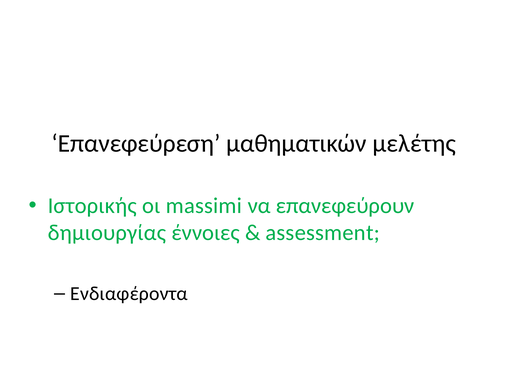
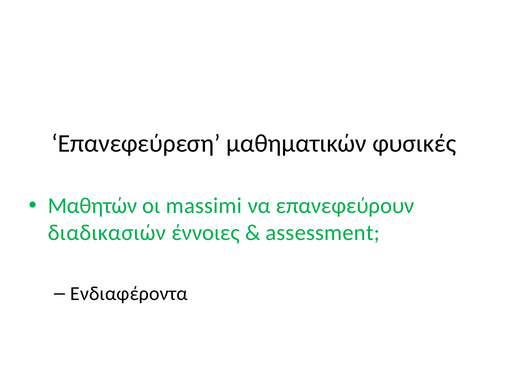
μελέτης: μελέτης -> φυσικές (414, 144)
Ιστορικής: Ιστορικής -> Μαθητών (92, 206)
δημιουργίας: δημιουργίας -> διαδικασιών (107, 233)
